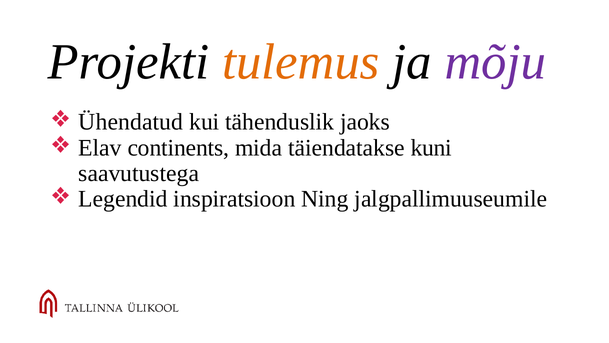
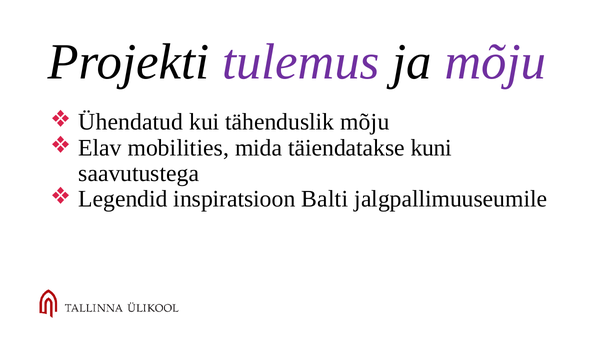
tulemus colour: orange -> purple (301, 62)
tähenduslik jaoks: jaoks -> mõju (365, 122)
continents: continents -> mobilities (178, 148)
Ning: Ning -> Balti (325, 199)
